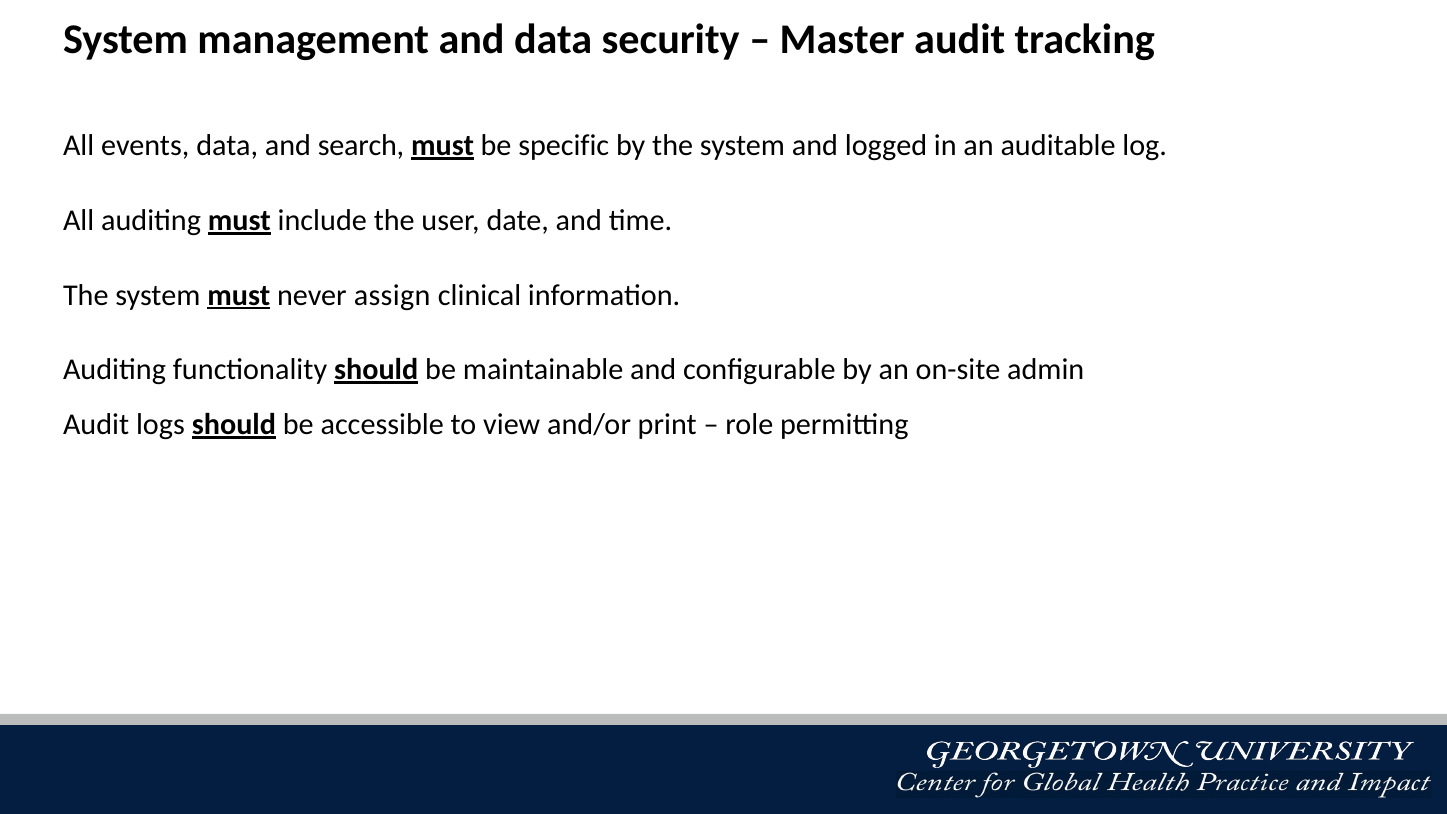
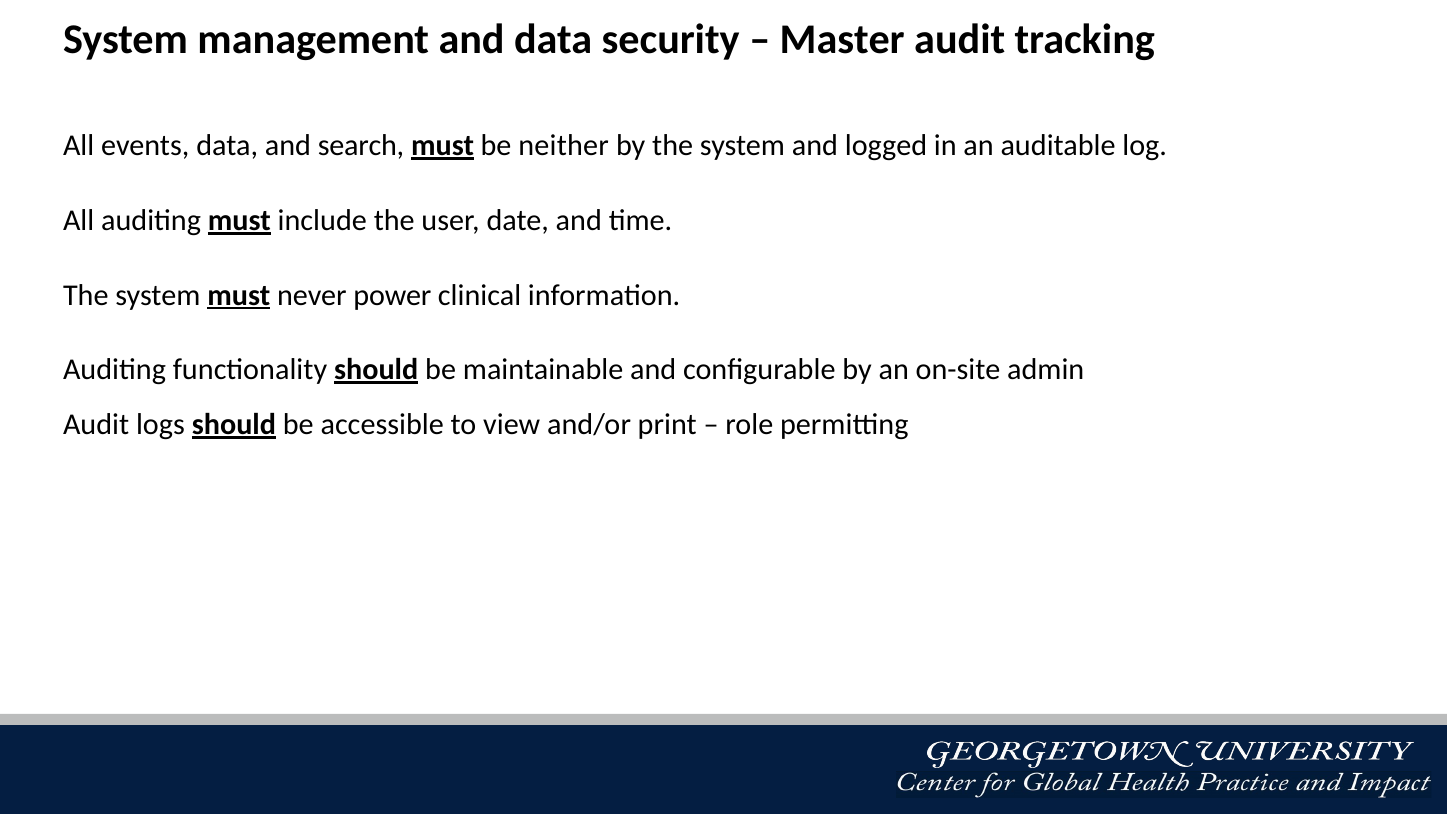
specific: specific -> neither (564, 145)
assign: assign -> power (392, 295)
